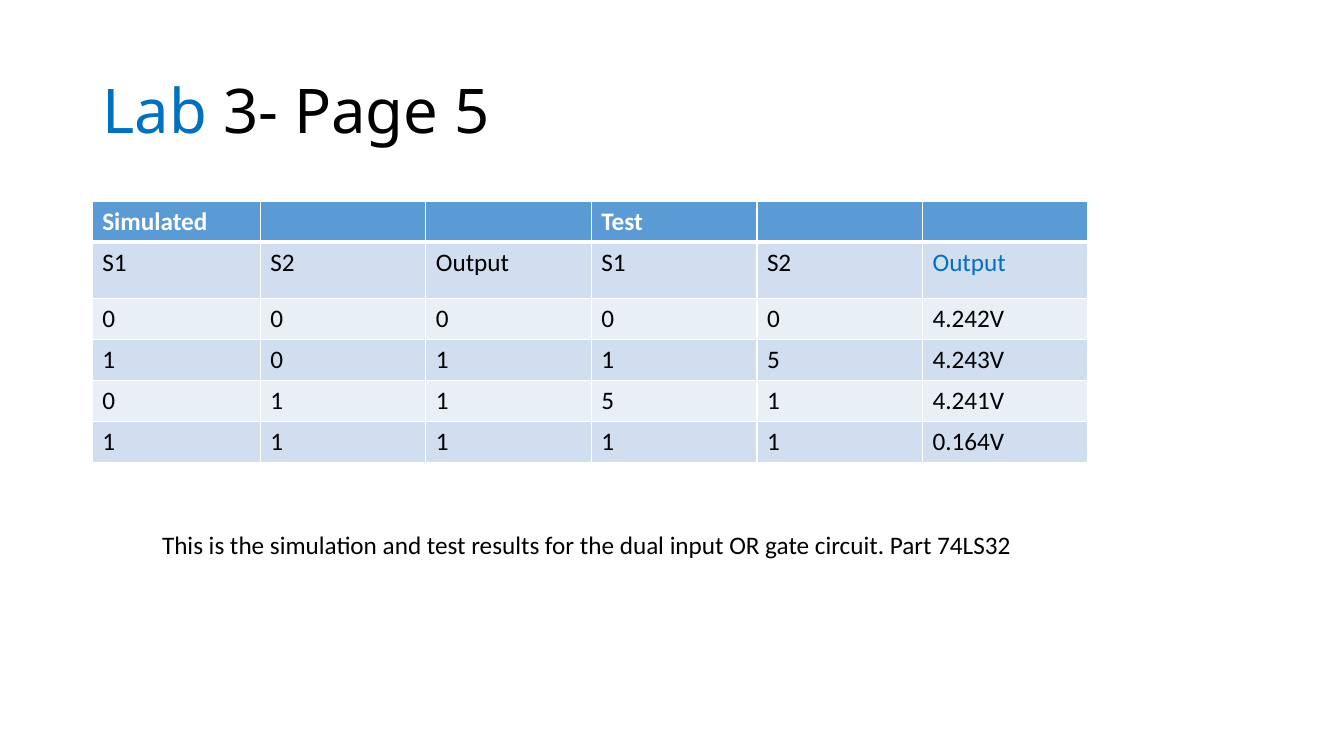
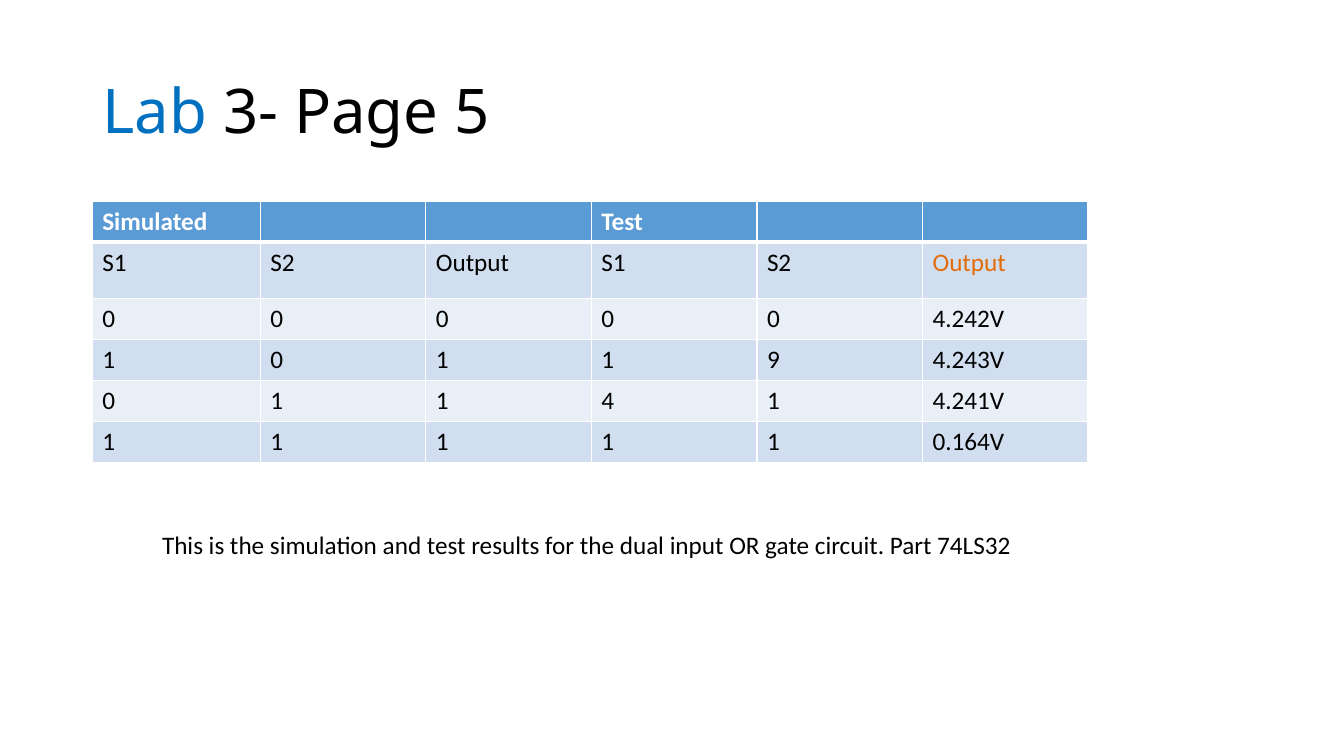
Output colour: blue -> orange (969, 263)
5: 5 -> 9 (773, 360)
5: 5 -> 4 (608, 401)
